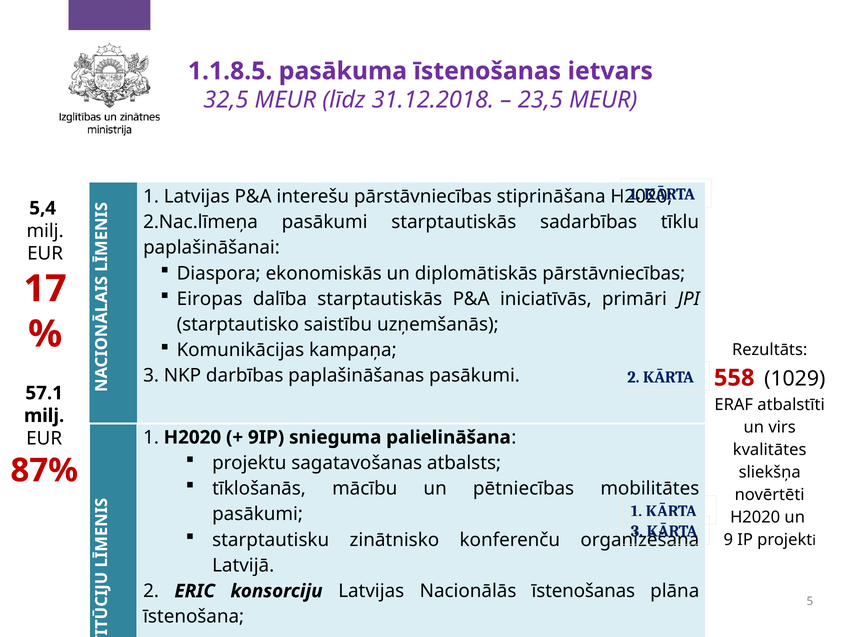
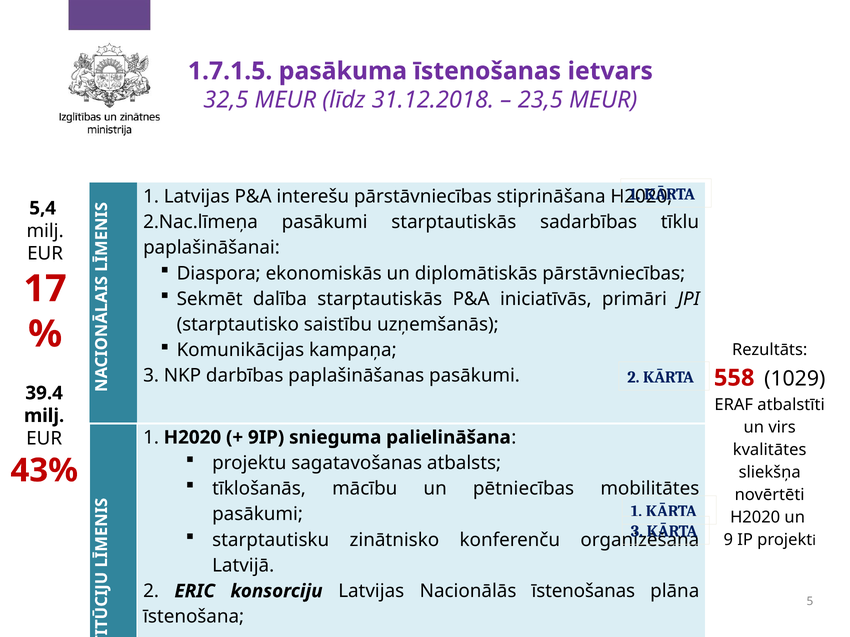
1.1.8.5: 1.1.8.5 -> 1.7.1.5 (230, 71)
Eiropas: Eiropas -> Sekmēt (210, 299)
57.1: 57.1 -> 39.4 (44, 393)
87%: 87% -> 43% (44, 471)
